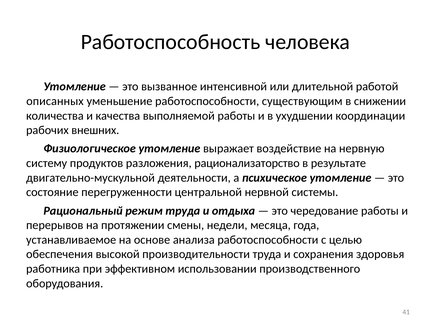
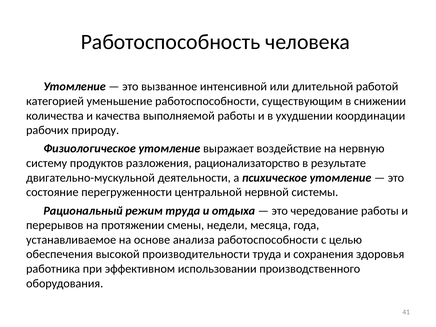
описанных: описанных -> категорией (55, 101)
внешних: внешних -> природу (95, 130)
